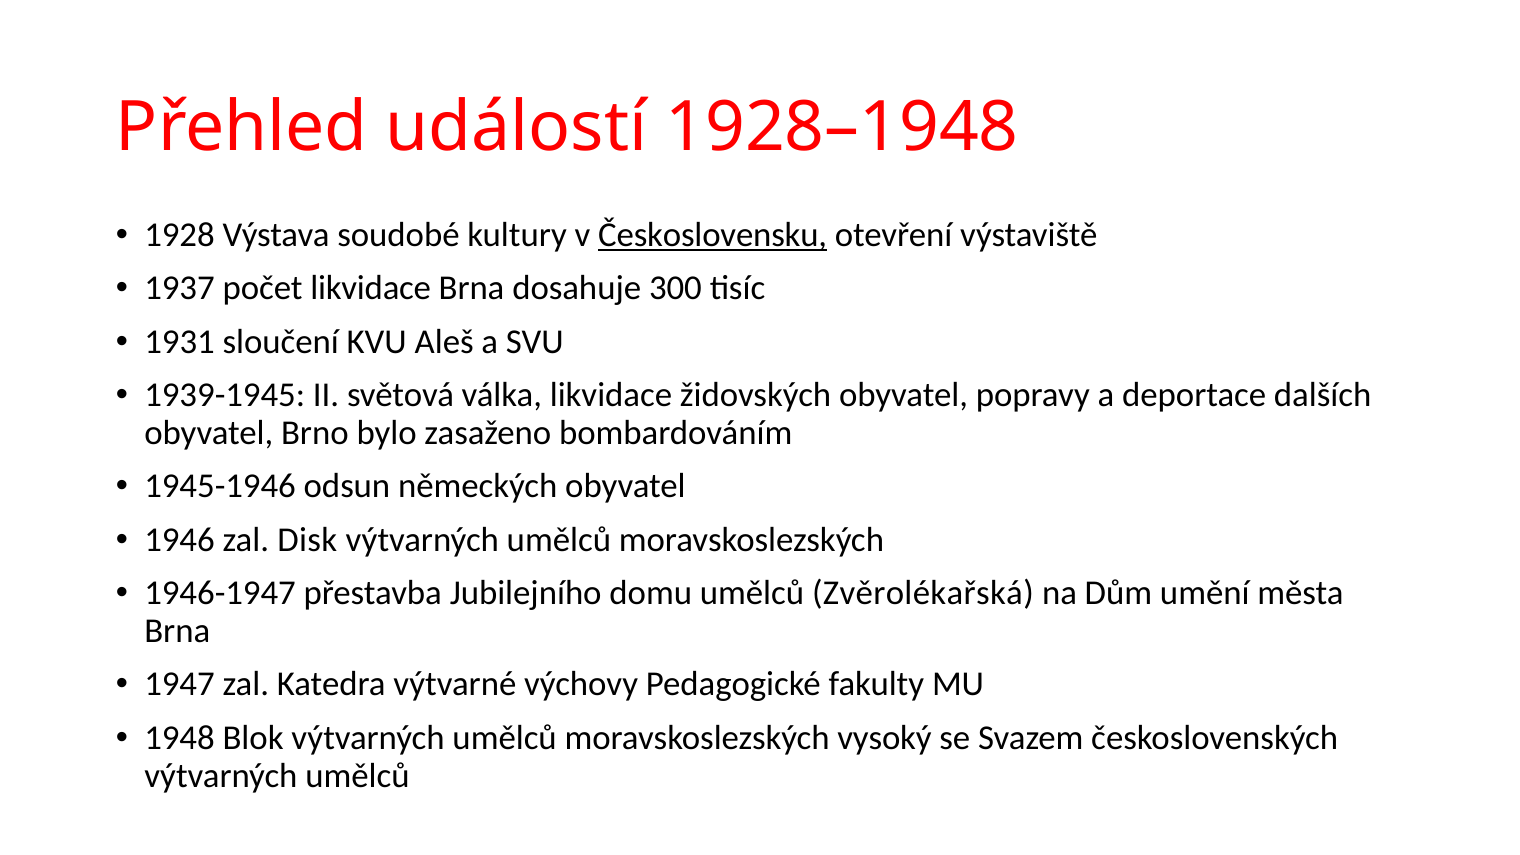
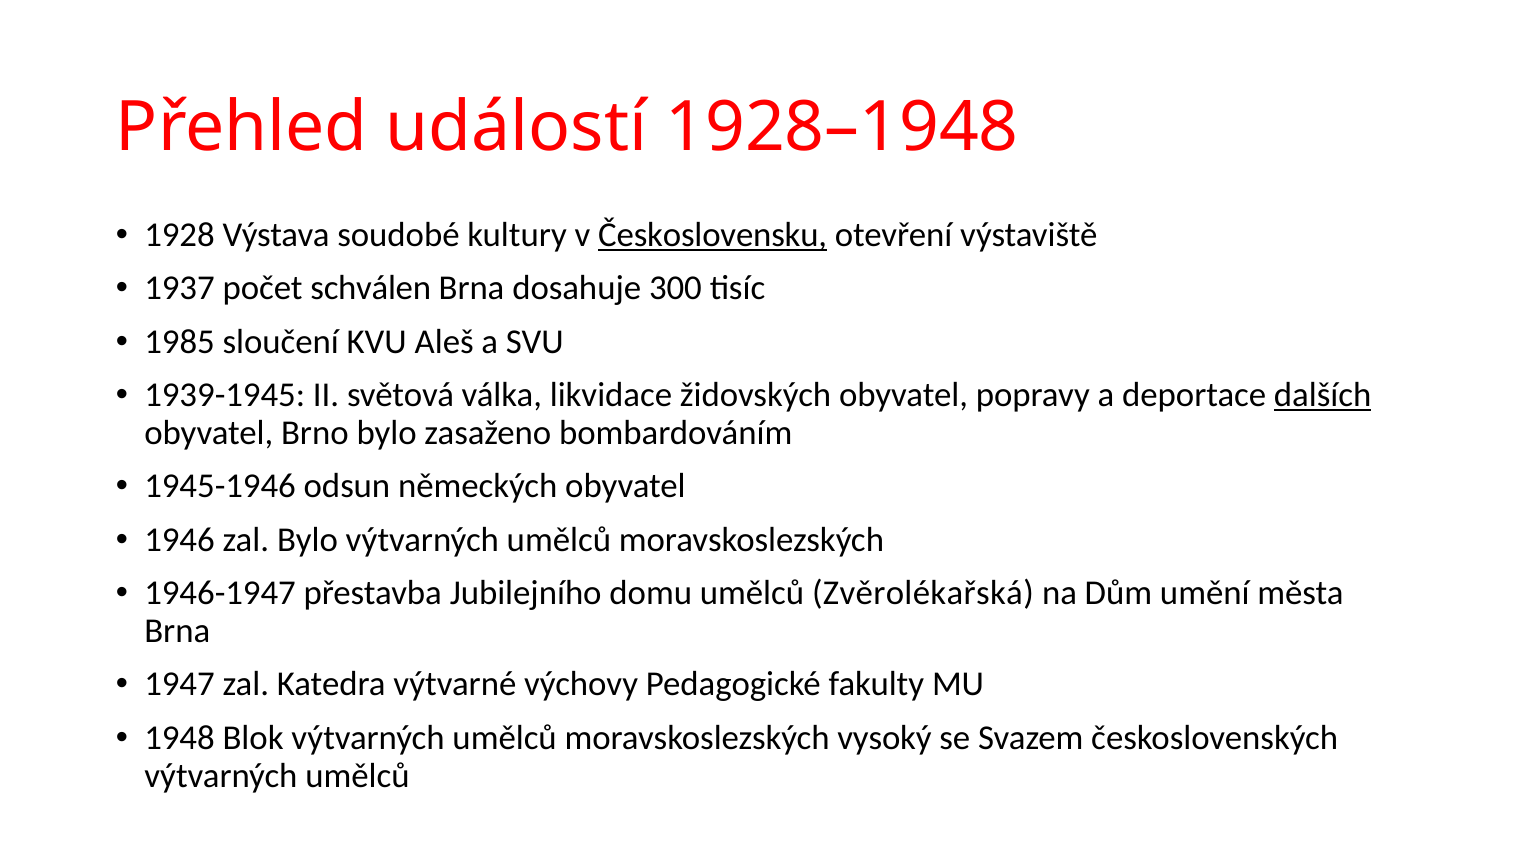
počet likvidace: likvidace -> schválen (371, 288)
1931: 1931 -> 1985 (180, 342)
dalších underline: none -> present (1323, 395)
zal Disk: Disk -> Bylo (308, 540)
